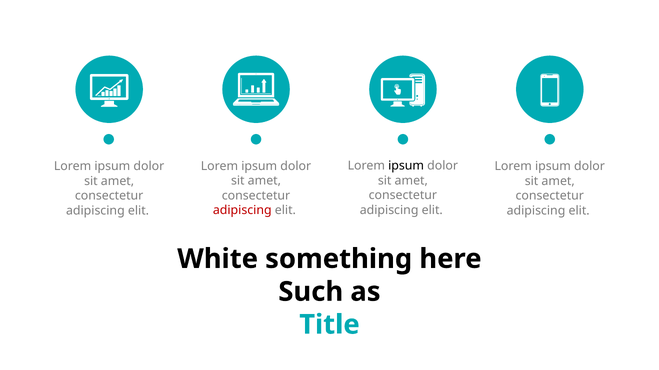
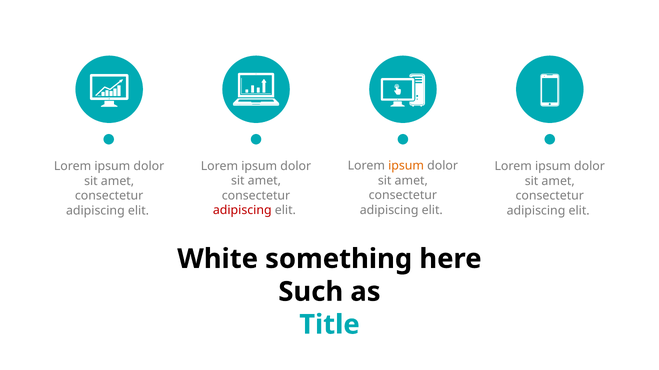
ipsum colour: black -> orange (406, 166)
